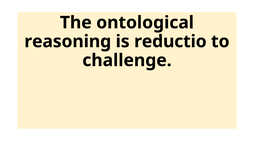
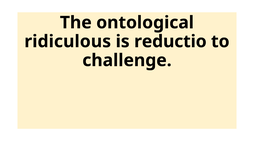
reasoning: reasoning -> ridiculous (68, 41)
